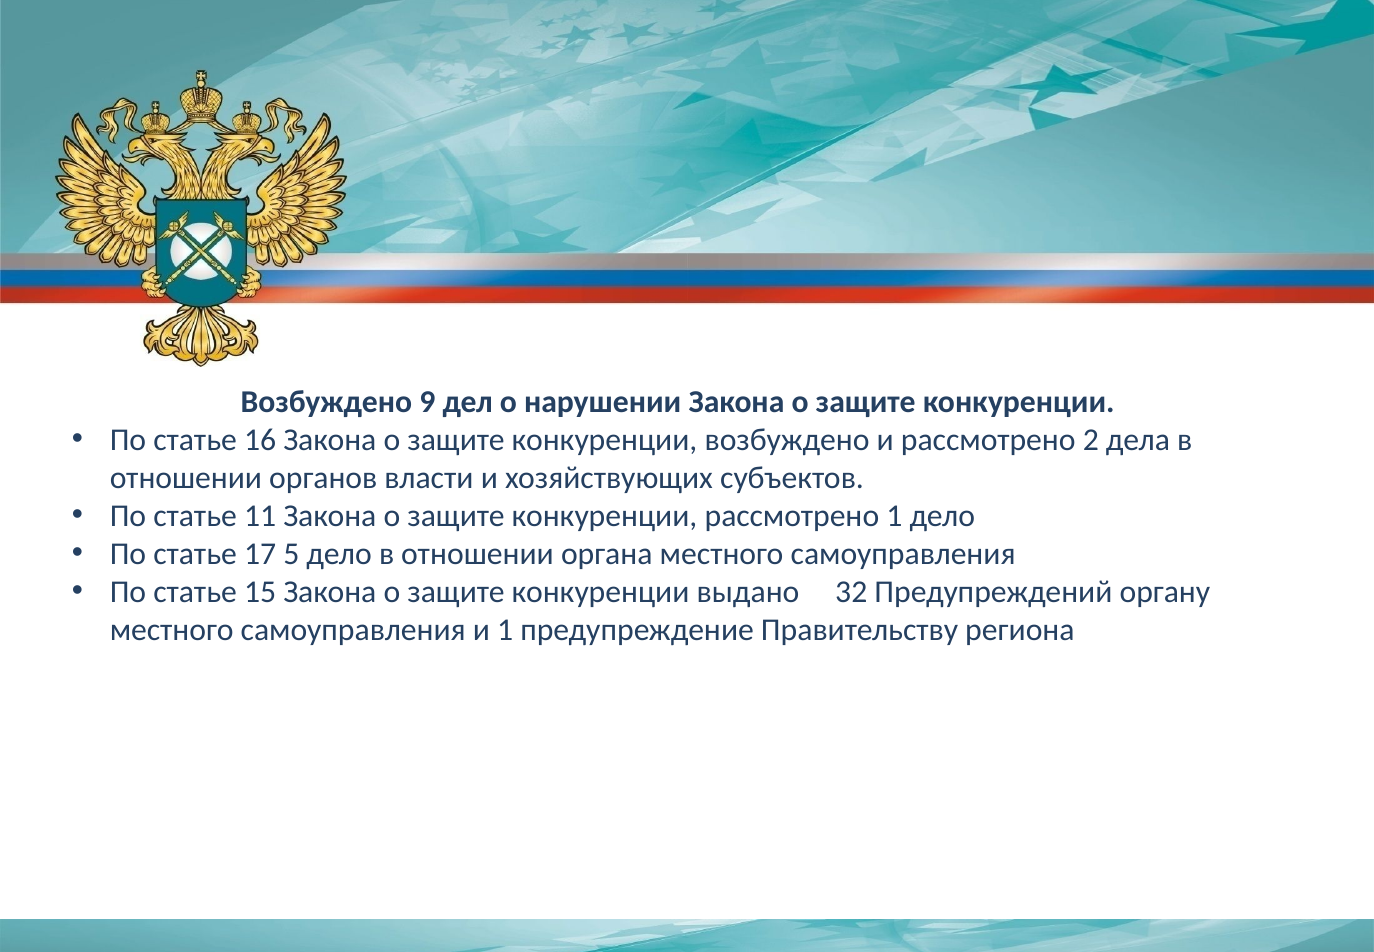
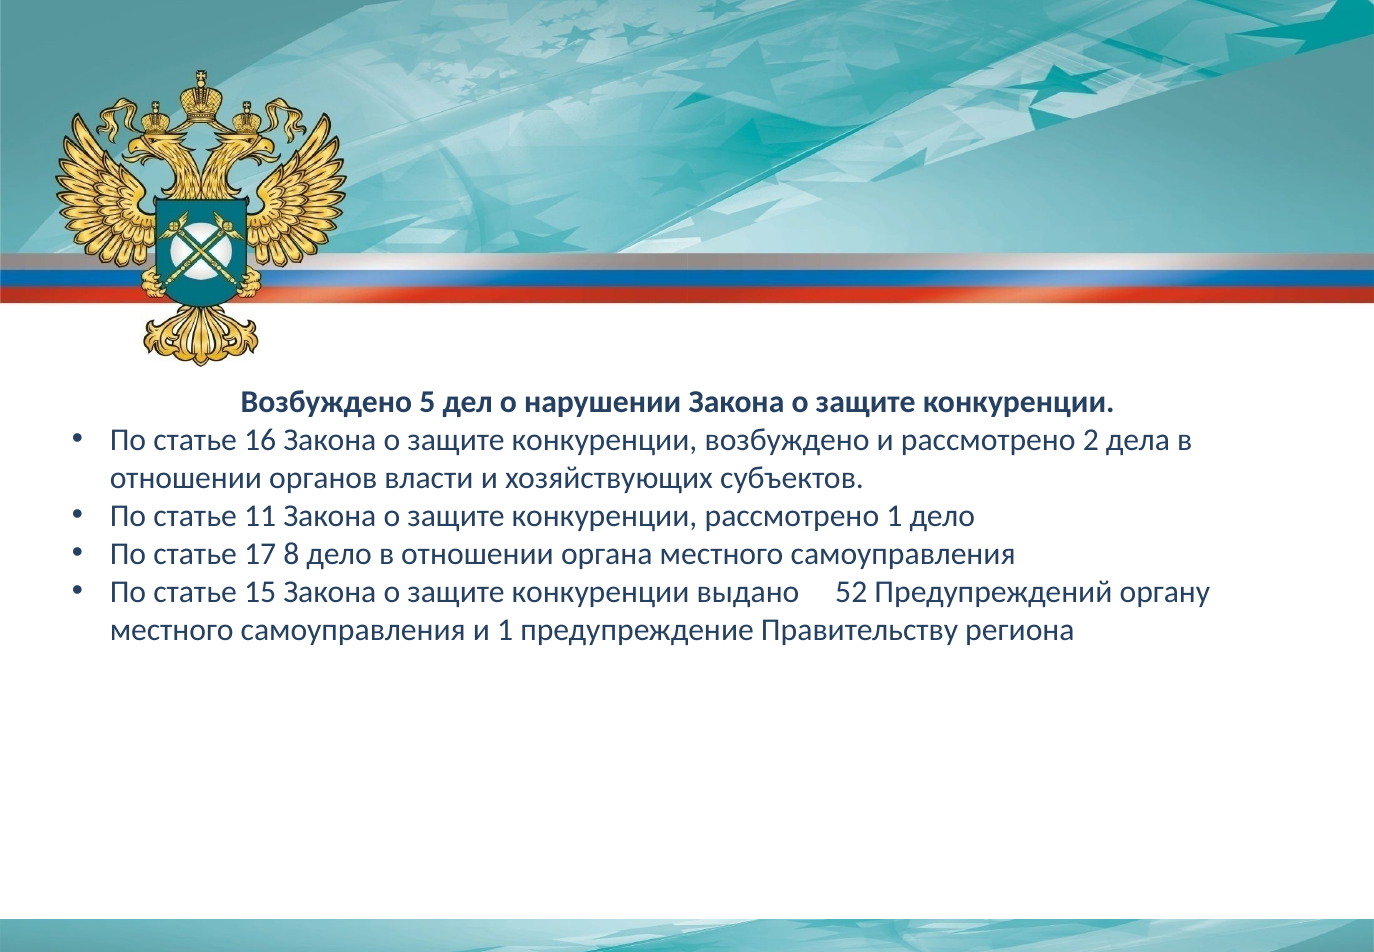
9: 9 -> 5 (427, 401)
5: 5 -> 8 (291, 553)
32: 32 -> 52 (851, 592)
